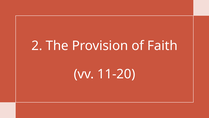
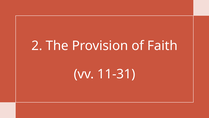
11-20: 11-20 -> 11-31 (116, 74)
